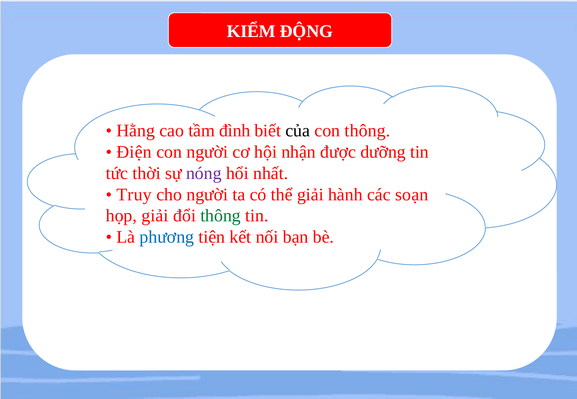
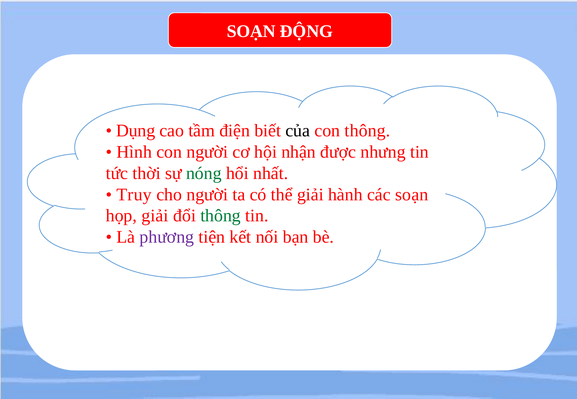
KIỂM: KIỂM -> SOẠN (251, 31)
Hằng: Hằng -> Dụng (136, 131)
đình: đình -> điện (235, 131)
Điện: Điện -> Hình (134, 152)
dưỡng: dưỡng -> nhưng (383, 152)
nóng colour: purple -> green (204, 173)
phương colour: blue -> purple (167, 237)
